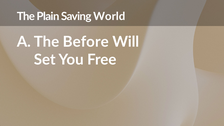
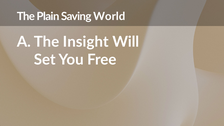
Before: Before -> Insight (86, 42)
